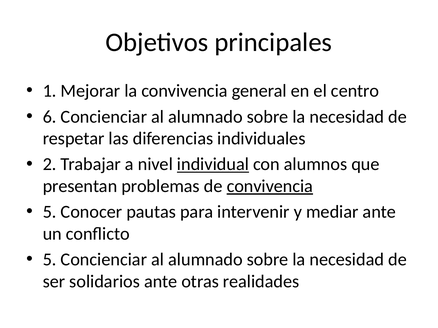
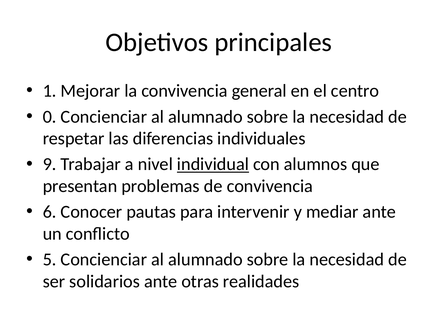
6: 6 -> 0 (50, 117)
2: 2 -> 9 (50, 165)
convivencia underline: present -> none (270, 186)
5: 5 -> 6 (50, 212)
